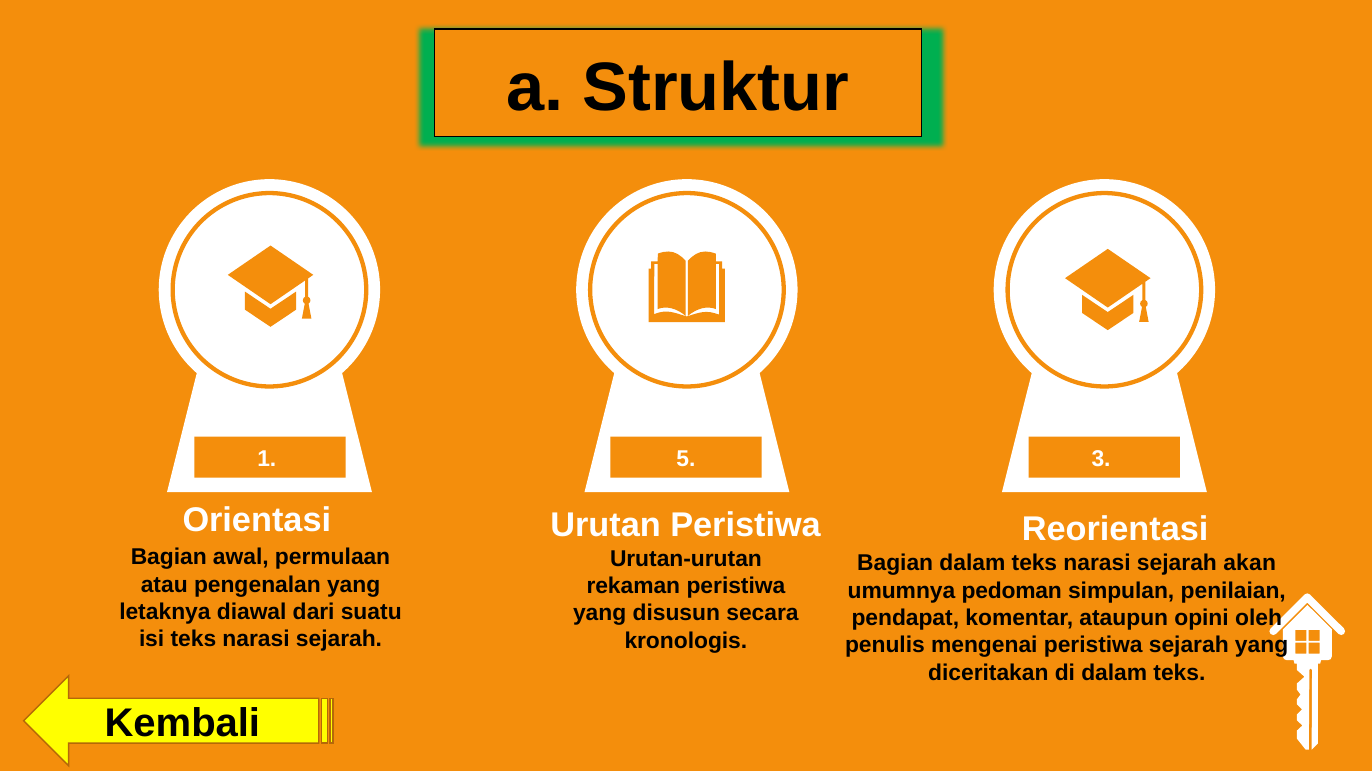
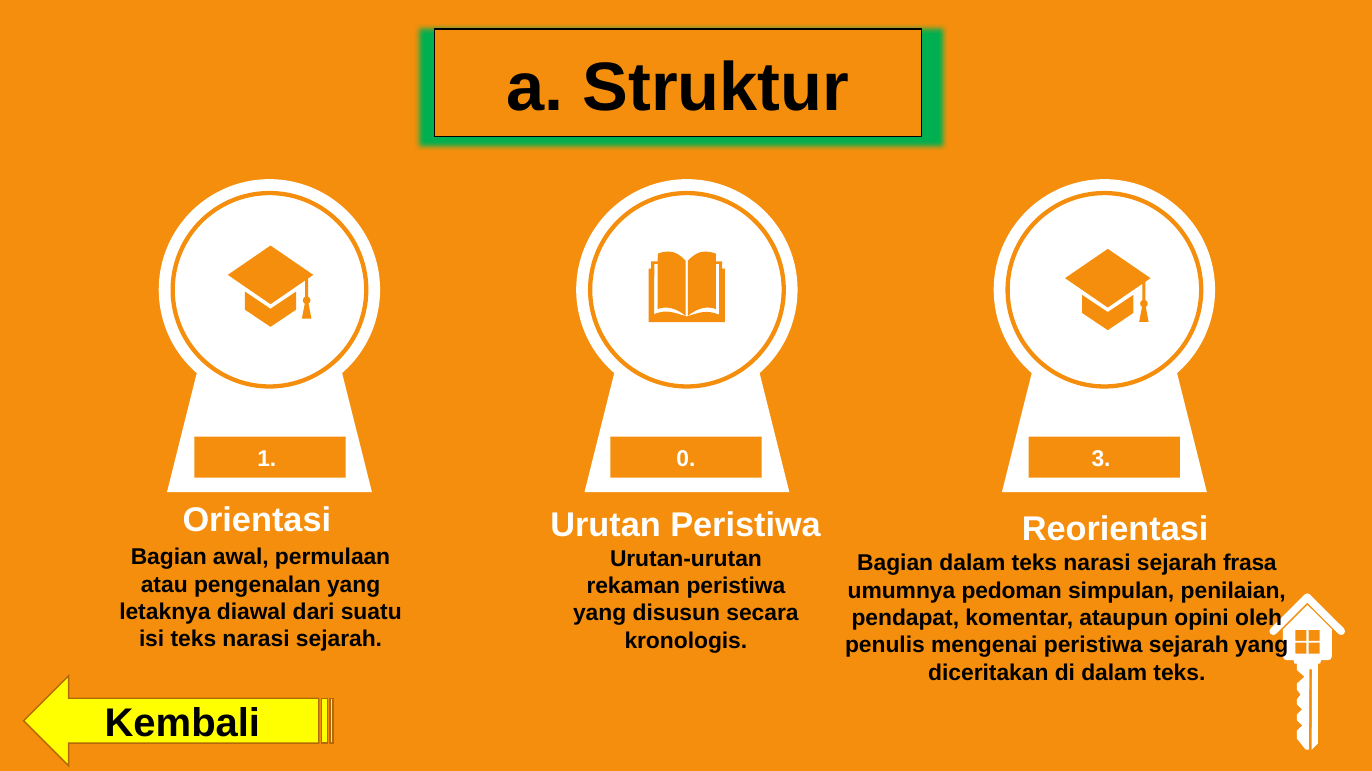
5: 5 -> 0 (686, 459)
akan: akan -> frasa (1250, 564)
